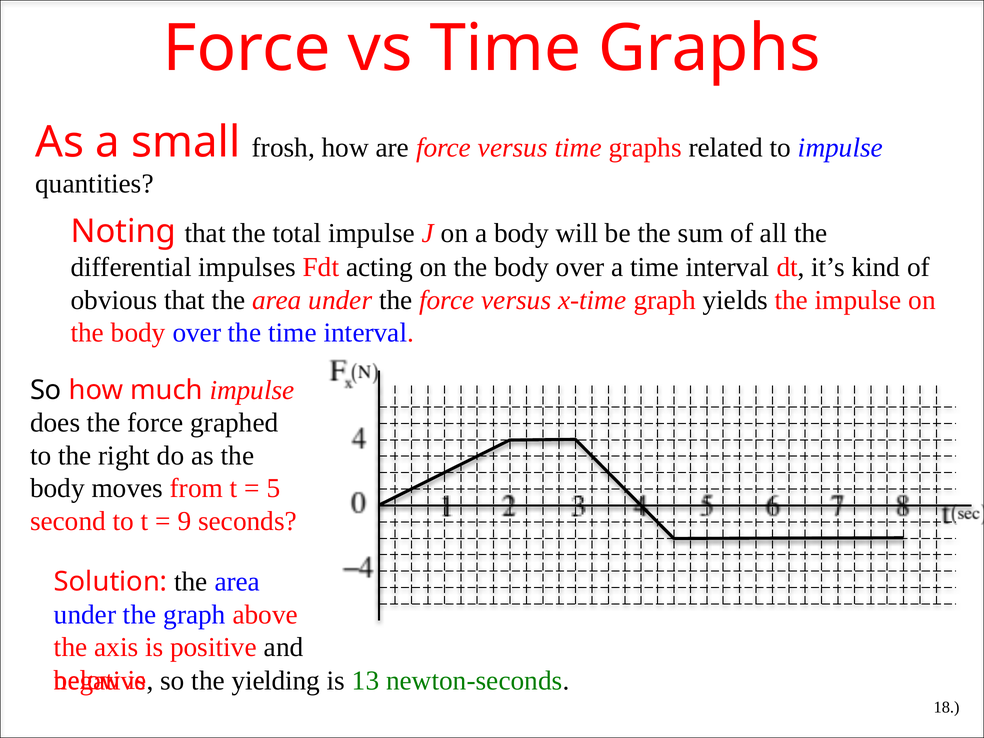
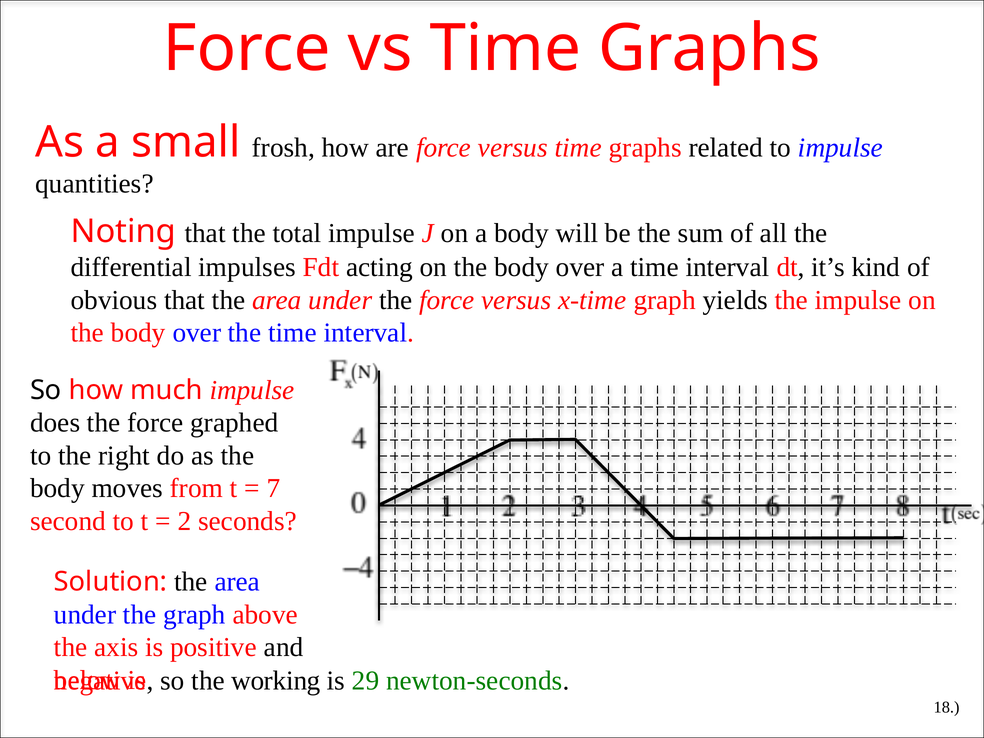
5: 5 -> 7 (273, 488)
9: 9 -> 2 (184, 521)
yielding: yielding -> working (276, 681)
13: 13 -> 29 (366, 681)
